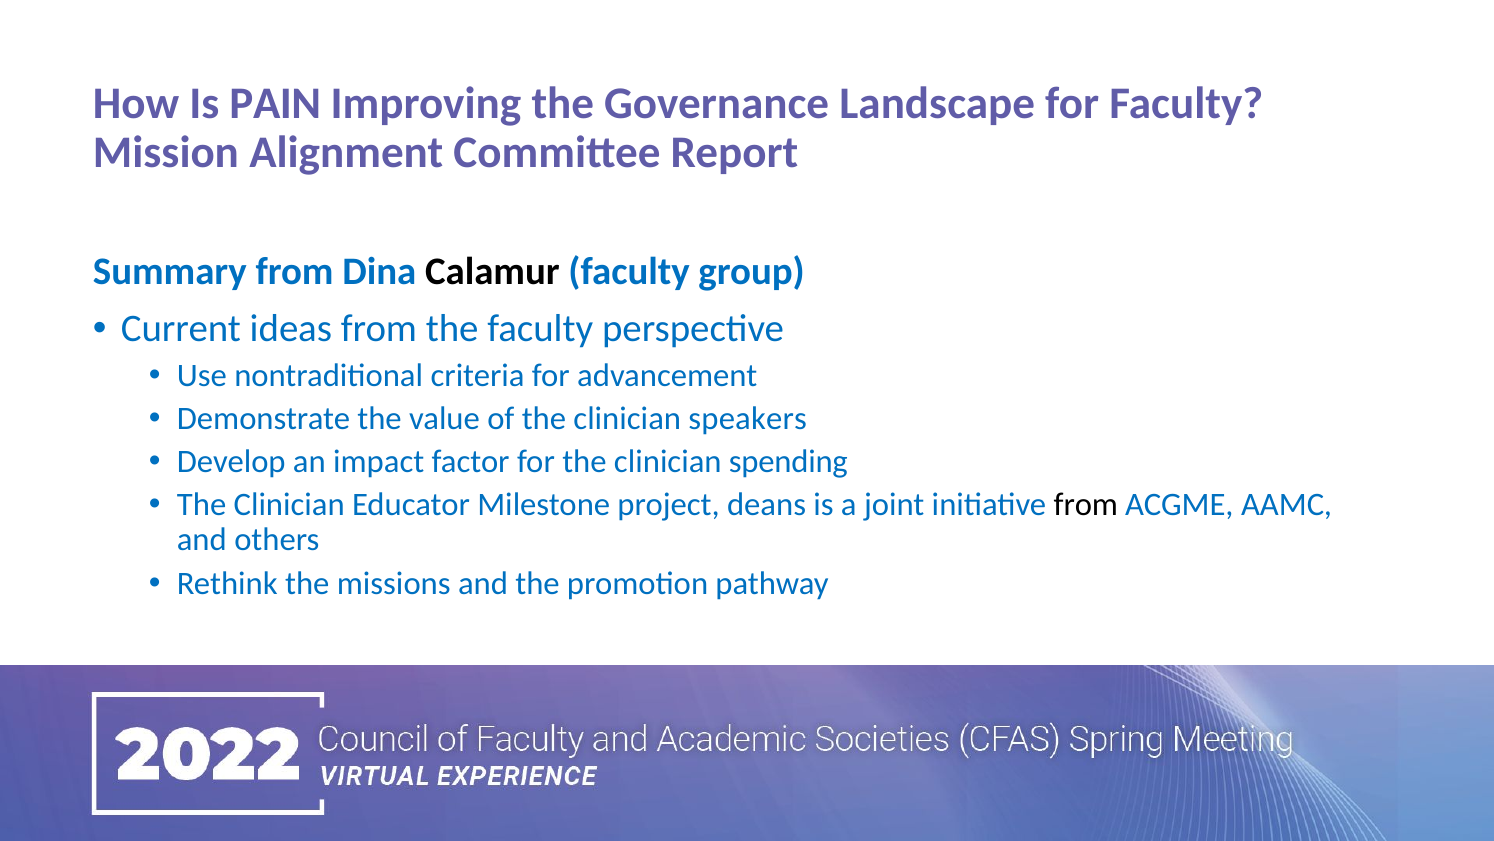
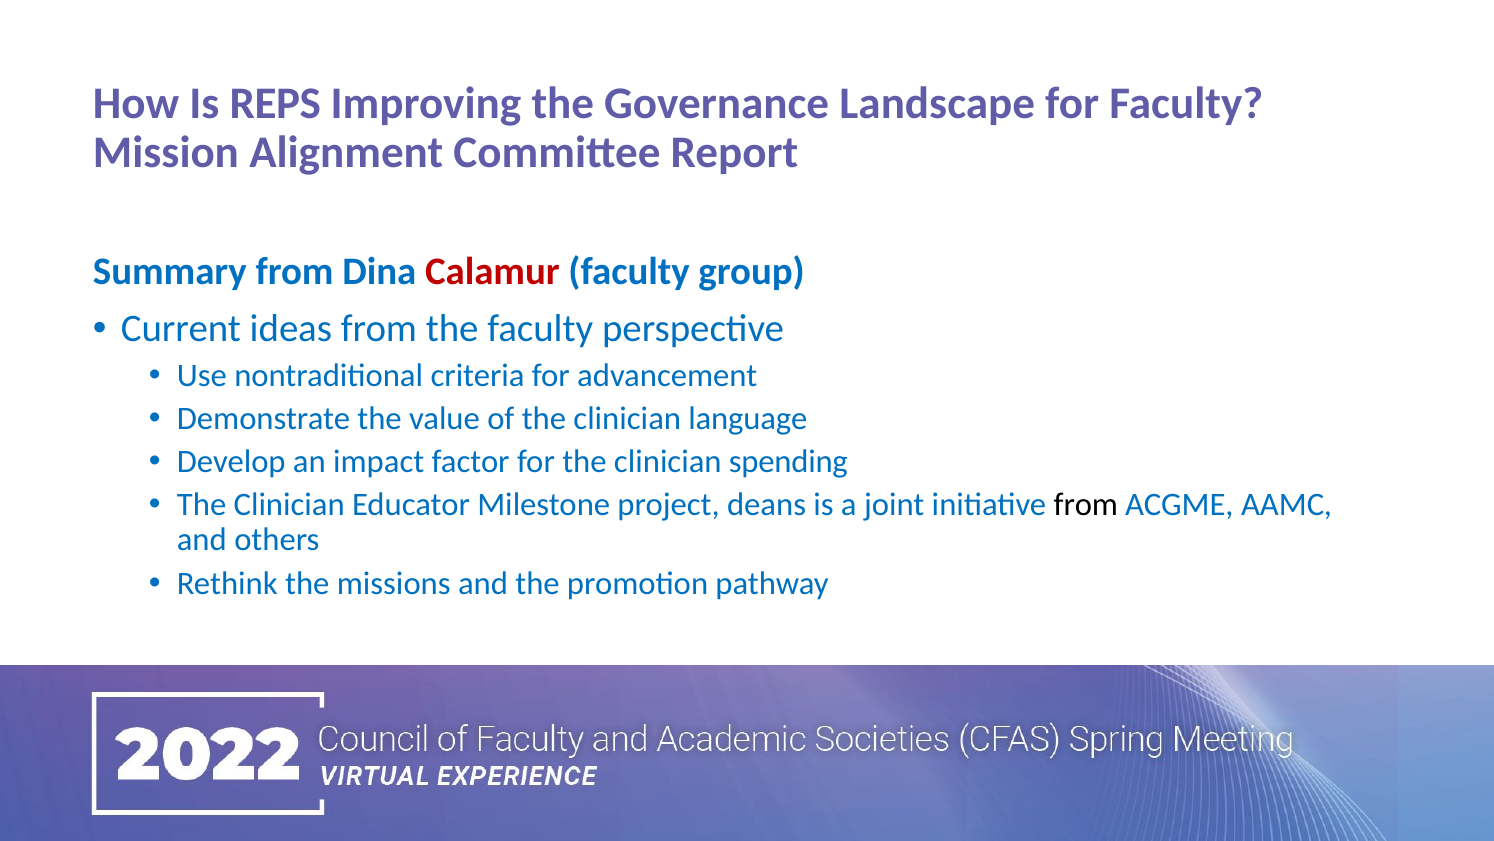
PAIN: PAIN -> REPS (275, 104)
Calamur colour: black -> red (492, 271)
speakers: speakers -> language (748, 418)
